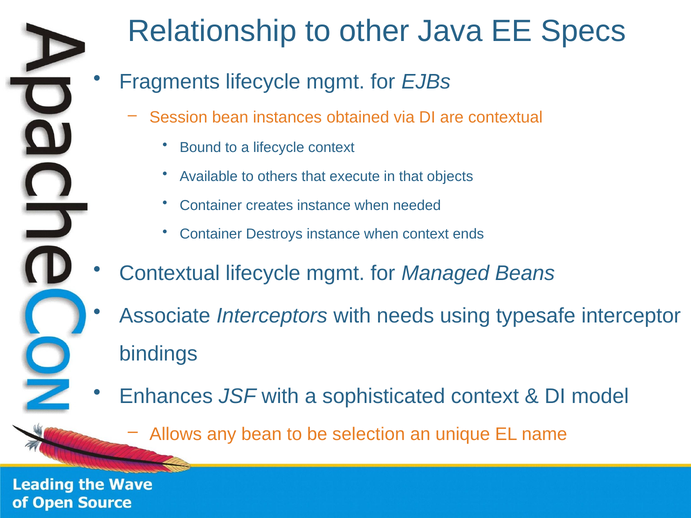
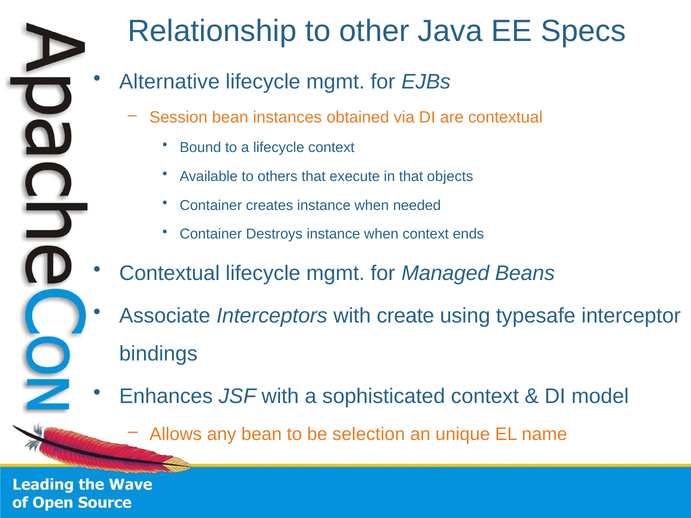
Fragments: Fragments -> Alternative (169, 82)
needs: needs -> create (406, 316)
